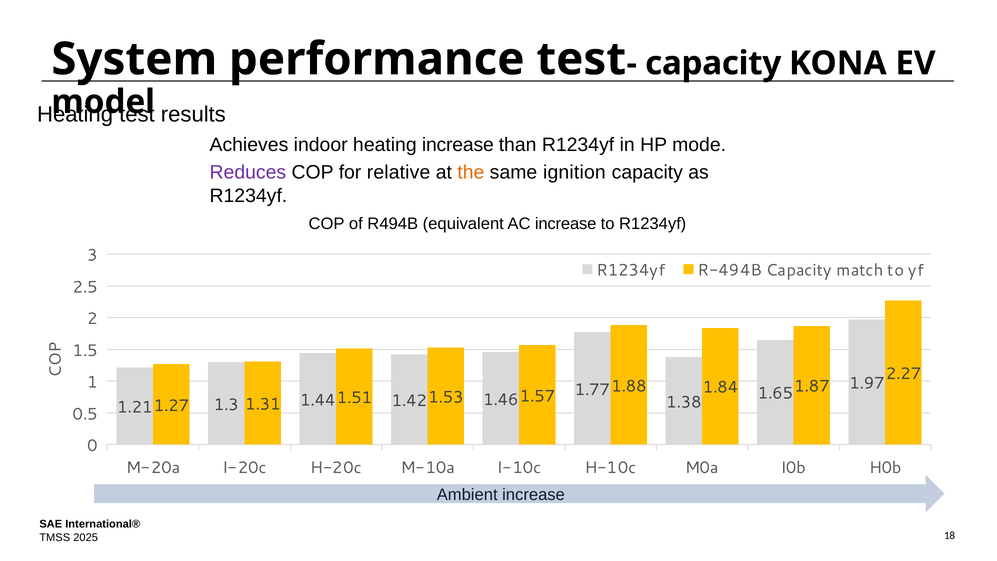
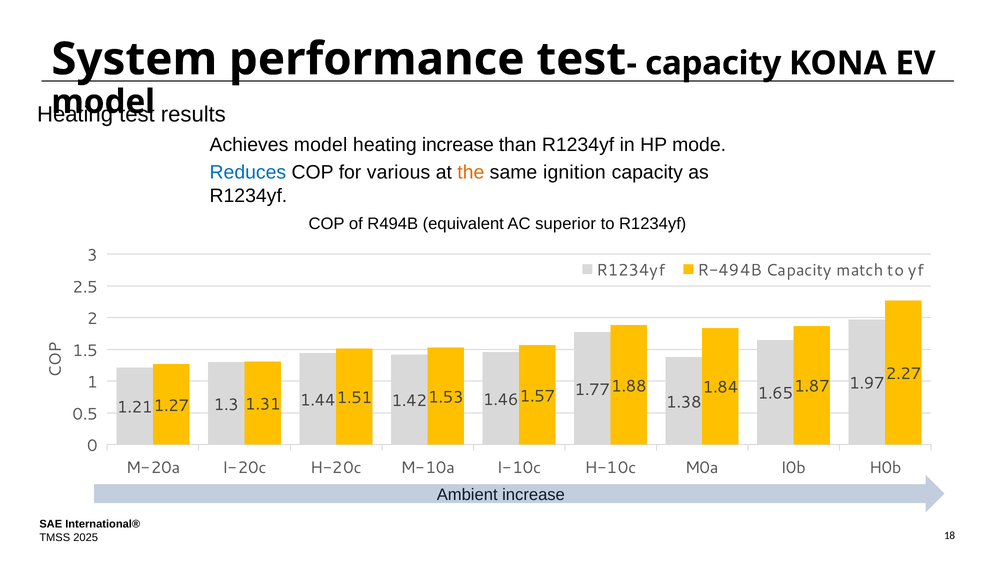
Achieves indoor: indoor -> model (321, 145)
Reduces colour: purple -> blue (248, 172)
relative: relative -> various (399, 172)
AC increase: increase -> superior (566, 224)
